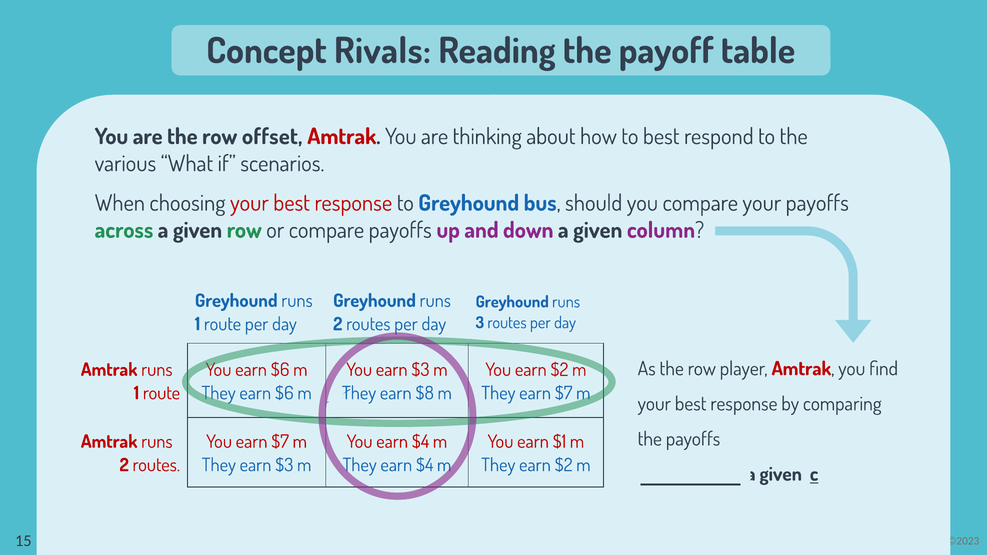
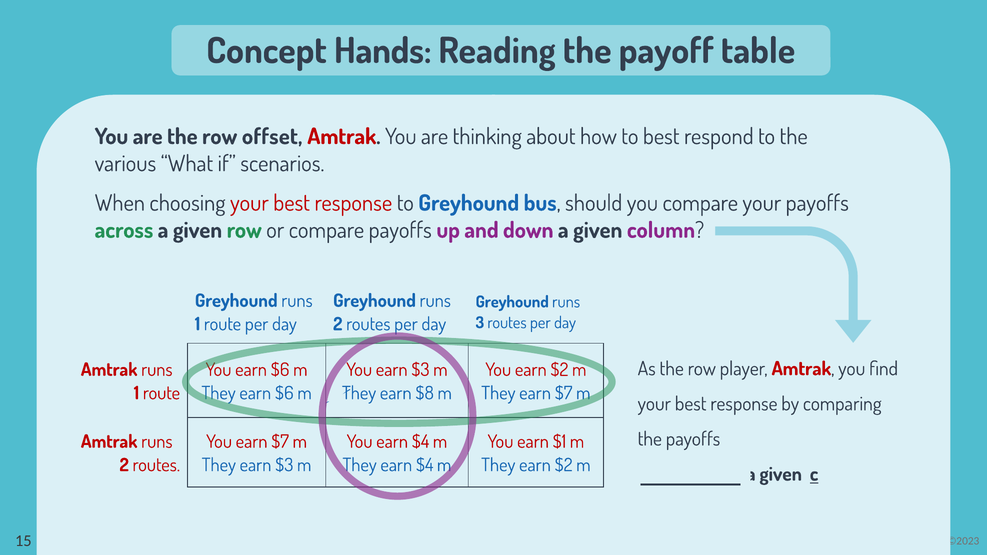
Rivals: Rivals -> Hands (383, 51)
